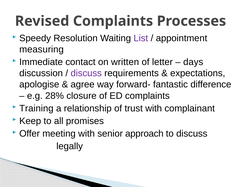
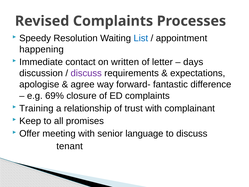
List colour: purple -> blue (141, 38)
measuring: measuring -> happening (42, 49)
28%: 28% -> 69% (55, 96)
approach: approach -> language (144, 133)
legally: legally -> tenant (70, 146)
